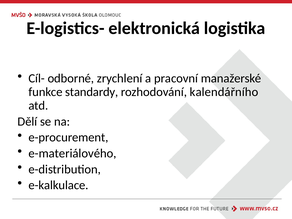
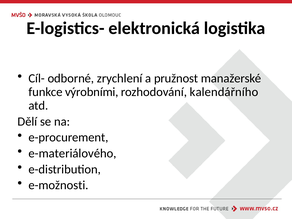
pracovní: pracovní -> pružnost (176, 78)
standardy: standardy -> výrobními (92, 92)
e-kalkulace: e-kalkulace -> e-možnosti (58, 185)
